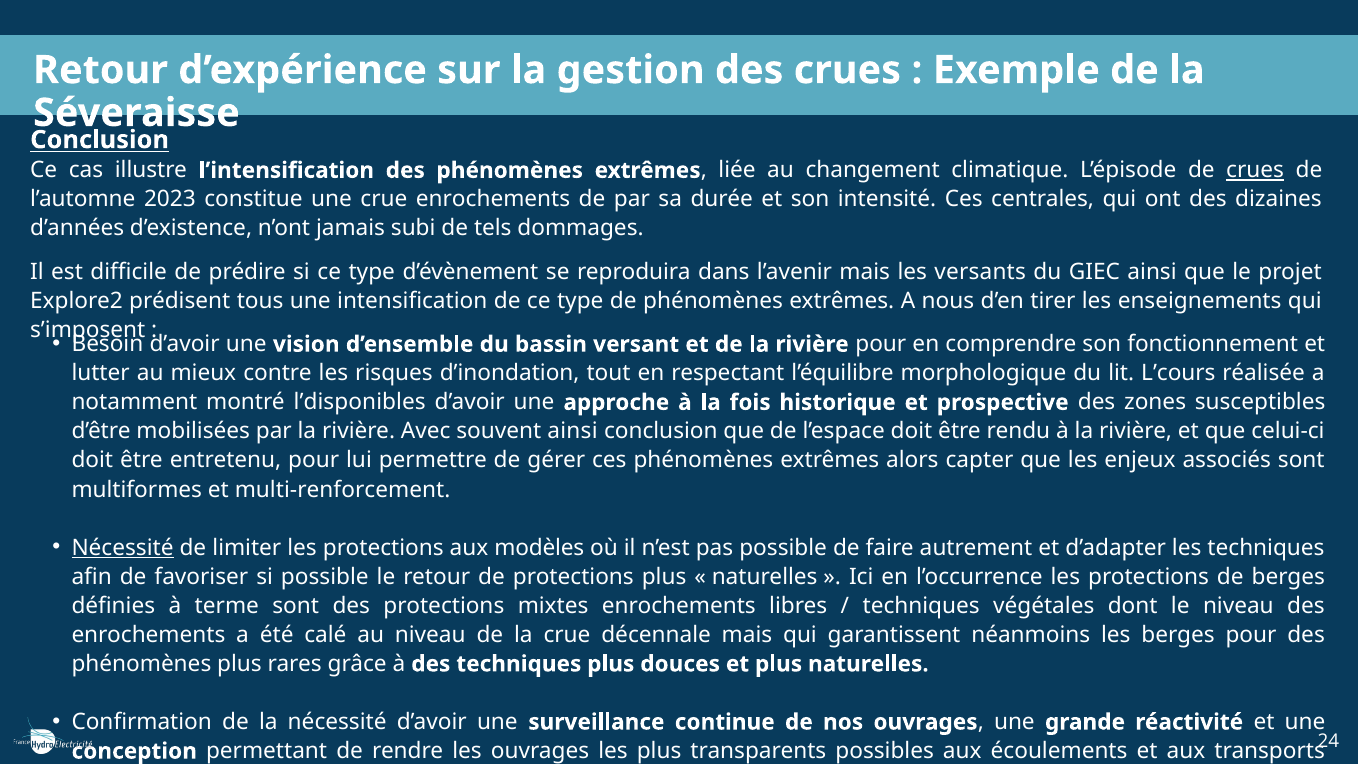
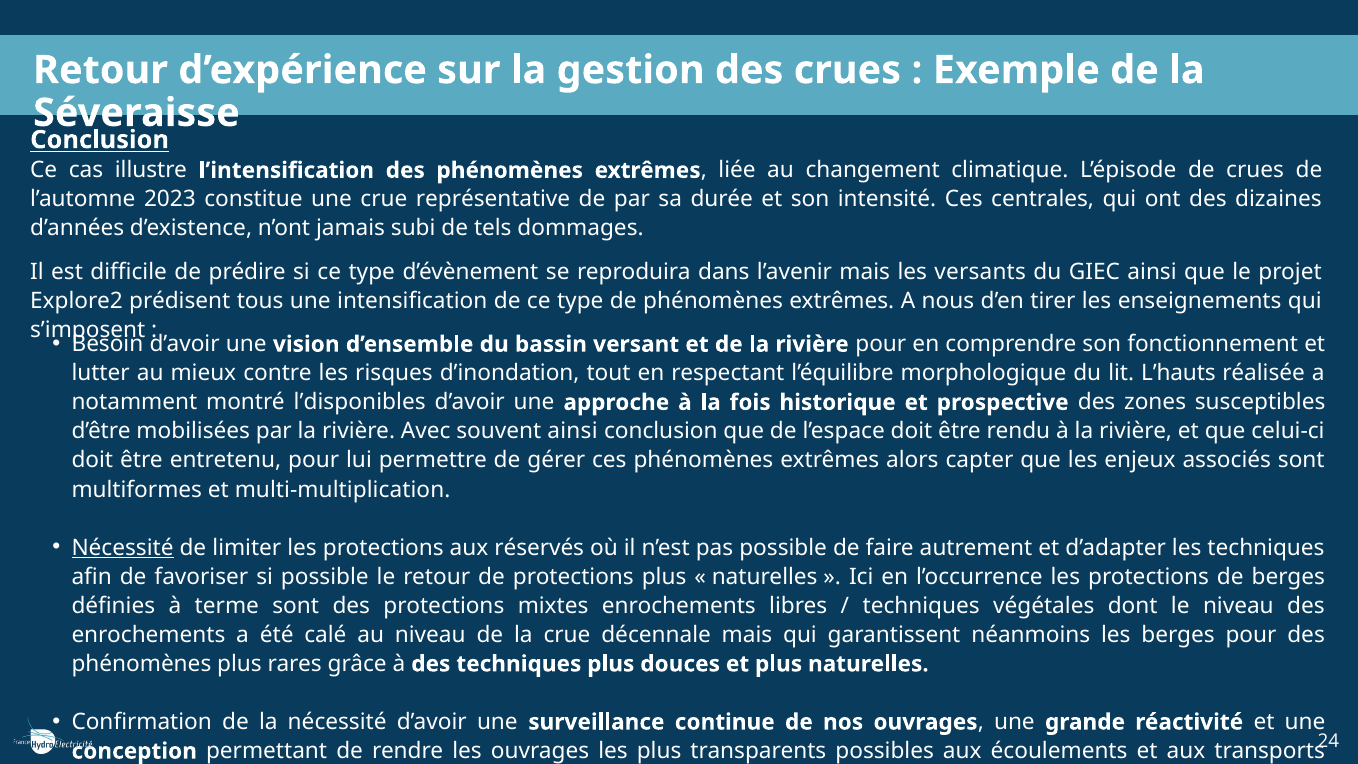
crues underline: present -> none (1255, 170)
crue enrochements: enrochements -> représentative (493, 199)
L’cours: L’cours -> L’hauts (1178, 373)
multi-renforcement: multi-renforcement -> multi-multiplication (343, 490)
modèles: modèles -> réservés (539, 548)
